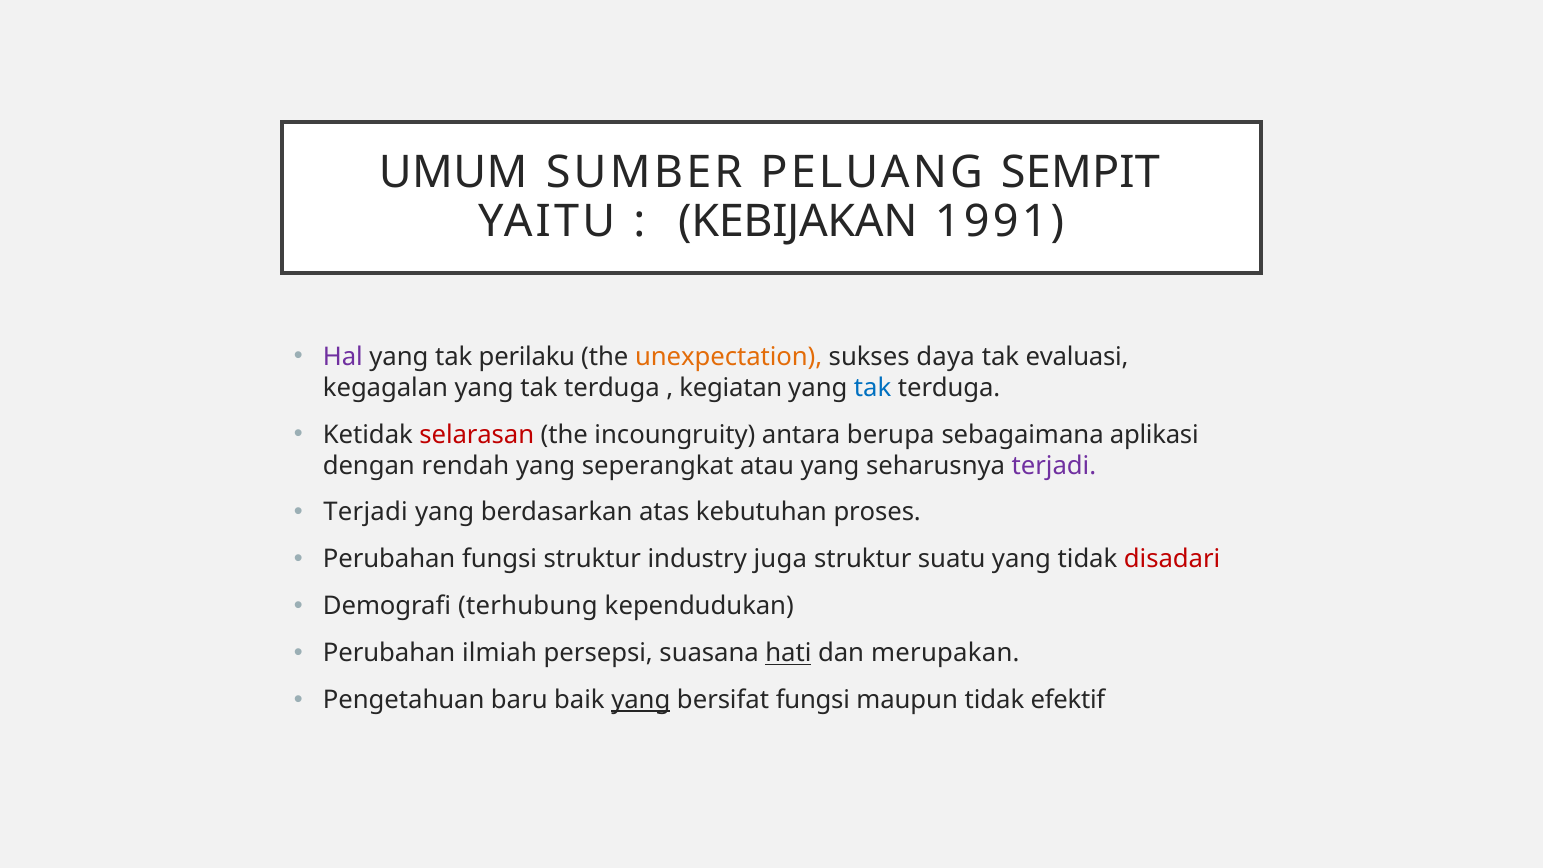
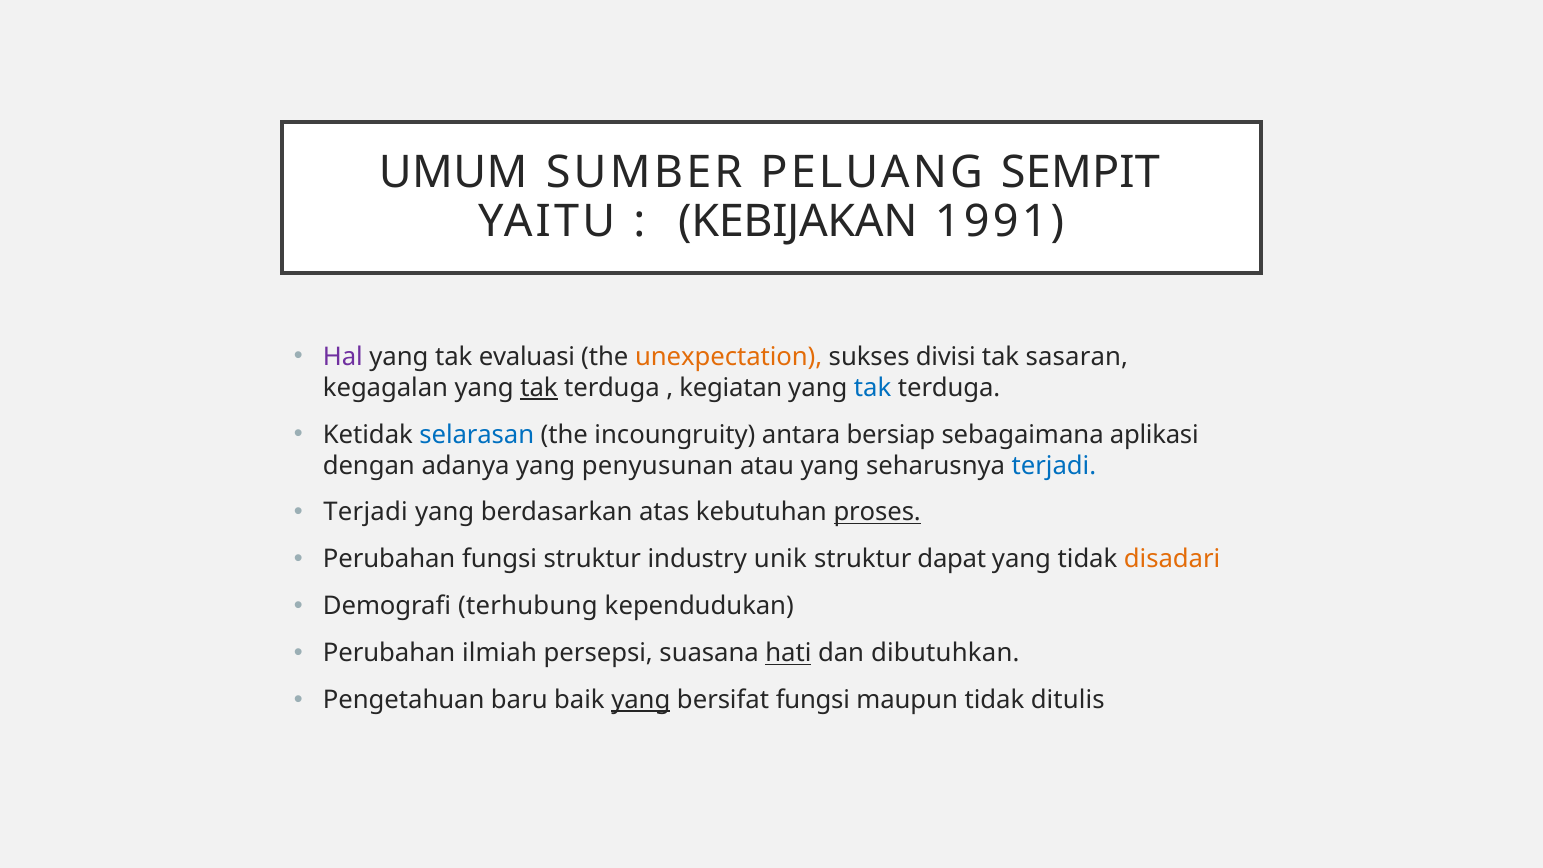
perilaku: perilaku -> evaluasi (527, 357)
daya: daya -> divisi (946, 357)
evaluasi: evaluasi -> sasaran (1077, 357)
tak underline: none -> present (539, 388)
selarasan colour: red -> blue (477, 435)
berupa: berupa -> bersiap (891, 435)
rendah: rendah -> adanya (466, 465)
seperangkat: seperangkat -> penyusunan (658, 465)
terjadi colour: purple -> blue (1054, 465)
proses underline: none -> present (877, 512)
juga: juga -> unik (780, 559)
suatu: suatu -> dapat (952, 559)
disadari colour: red -> orange (1172, 559)
merupakan: merupakan -> dibutuhkan (945, 653)
efektif: efektif -> ditulis (1068, 700)
